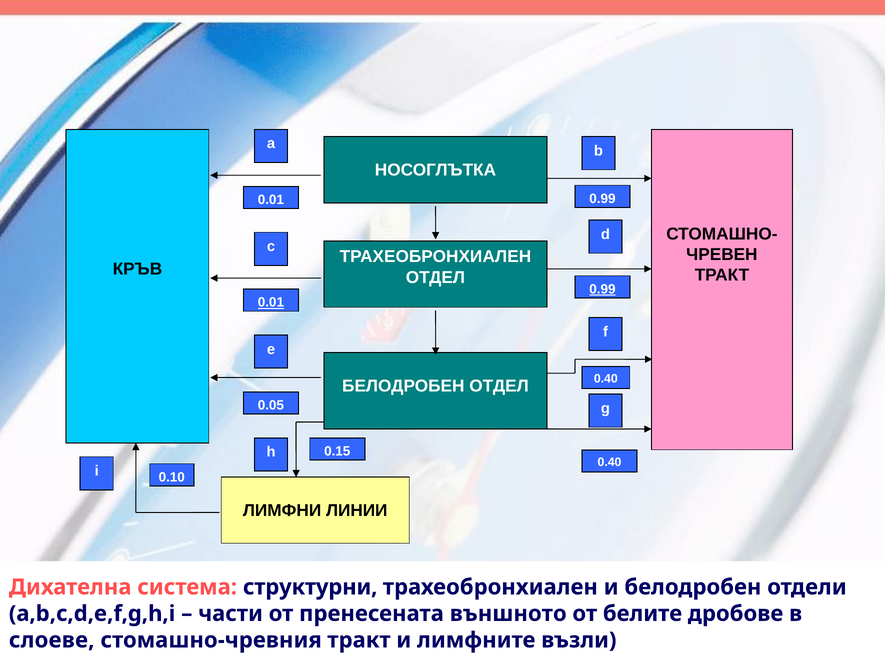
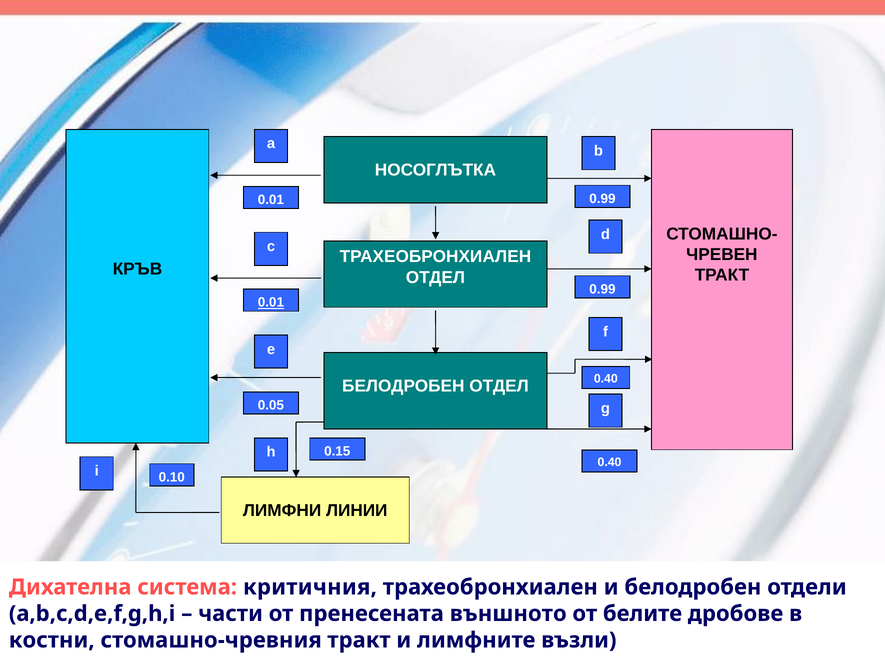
0.99 underline: present -> none (602, 290)
структурни: структурни -> критичния (310, 588)
слоеве: слоеве -> костни (52, 641)
